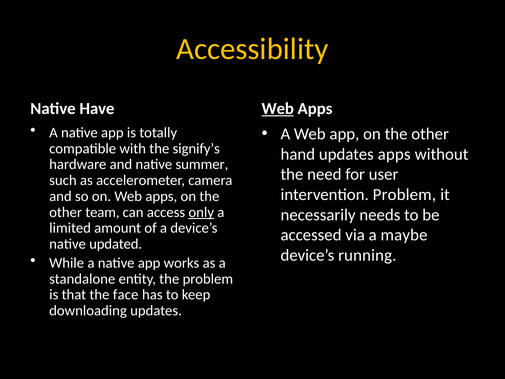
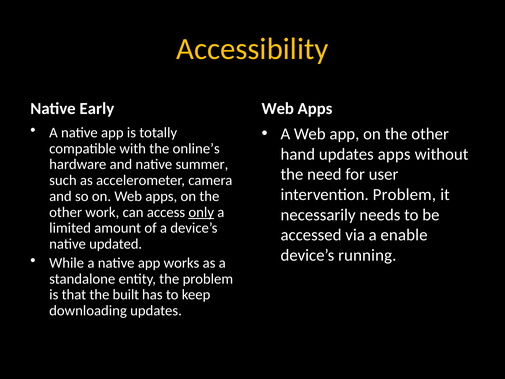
Have: Have -> Early (97, 109)
Web underline: present -> none (278, 109)
signify’s: signify’s -> online’s (196, 148)
team: team -> work (102, 212)
maybe: maybe -> enable (404, 235)
face: face -> built (126, 295)
